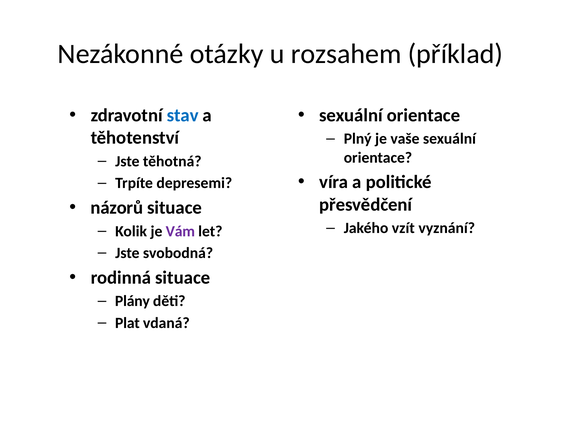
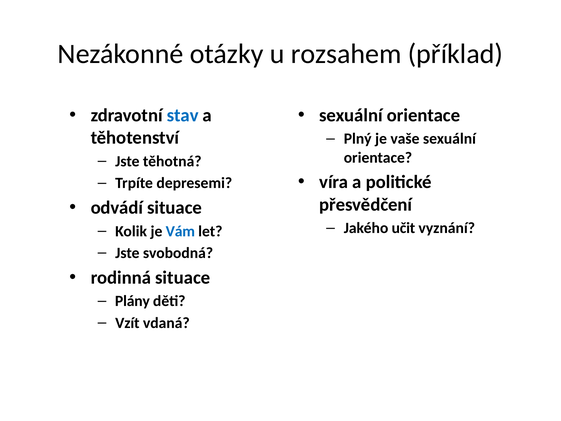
názorů: názorů -> odvádí (117, 208)
vzít: vzít -> učit (403, 228)
Vám colour: purple -> blue (180, 231)
Plat: Plat -> Vzít (127, 323)
